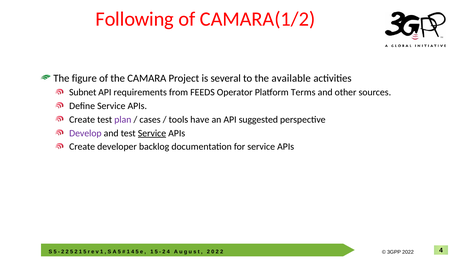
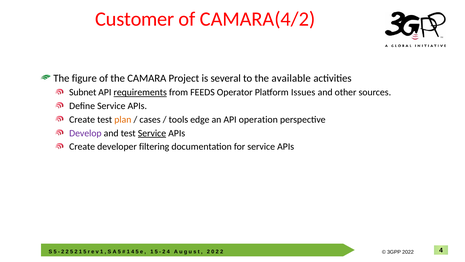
Following: Following -> Customer (135, 19)
CAMARA(1/2: CAMARA(1/2 -> CAMARA(4/2 (258, 19)
requirements underline: none -> present (140, 92)
Terms: Terms -> Issues (303, 92)
plan colour: purple -> orange (123, 119)
have: have -> edge (200, 119)
suggested: suggested -> operation (258, 119)
backlog: backlog -> filtering (154, 147)
